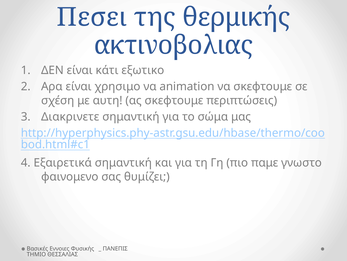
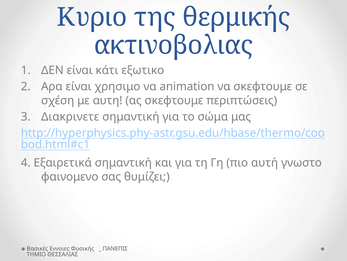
Πεσει: Πεσει -> Κυριο (92, 17)
παμε: παμε -> αυτή (265, 162)
